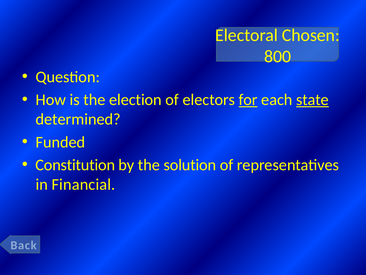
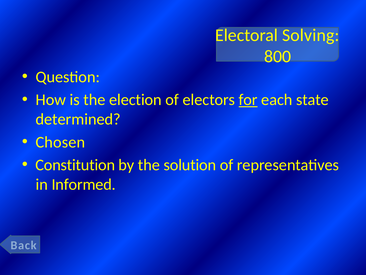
Chosen: Chosen -> Solving (311, 35)
state underline: present -> none (312, 100)
Funded: Funded -> Chosen (60, 142)
Financial: Financial -> Informed (84, 184)
